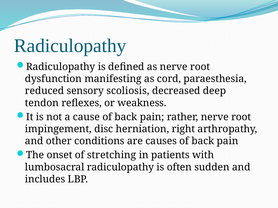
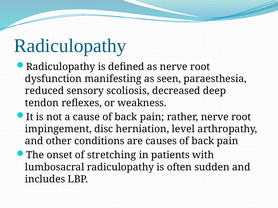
cord: cord -> seen (169, 79)
right: right -> level (183, 129)
